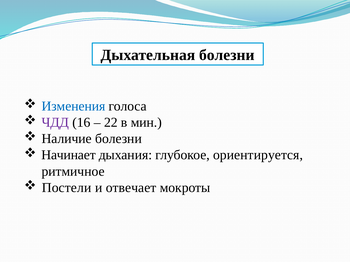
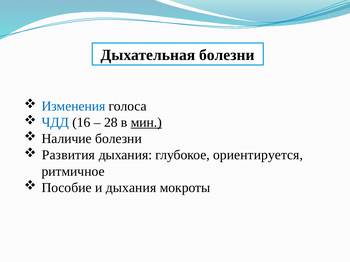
ЧДД colour: purple -> blue (55, 123)
22: 22 -> 28 (111, 123)
мин underline: none -> present (146, 123)
Начинает: Начинает -> Развития (68, 155)
Постели: Постели -> Пособие (67, 188)
и отвечает: отвечает -> дыхания (131, 188)
